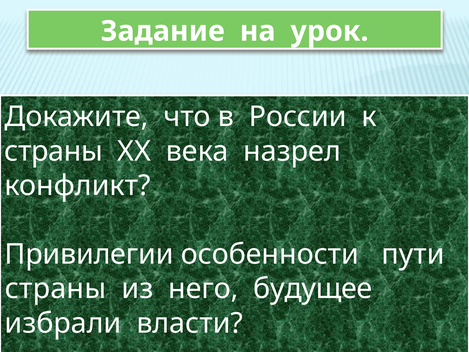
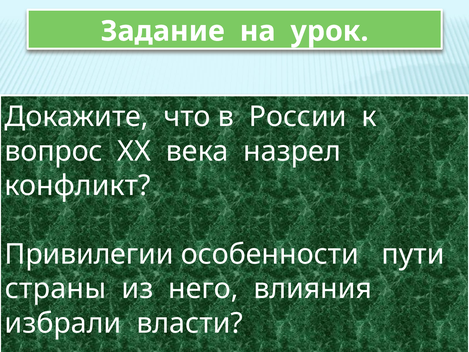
страны: страны -> вопрос (54, 151)
будущее: будущее -> влияния (313, 289)
